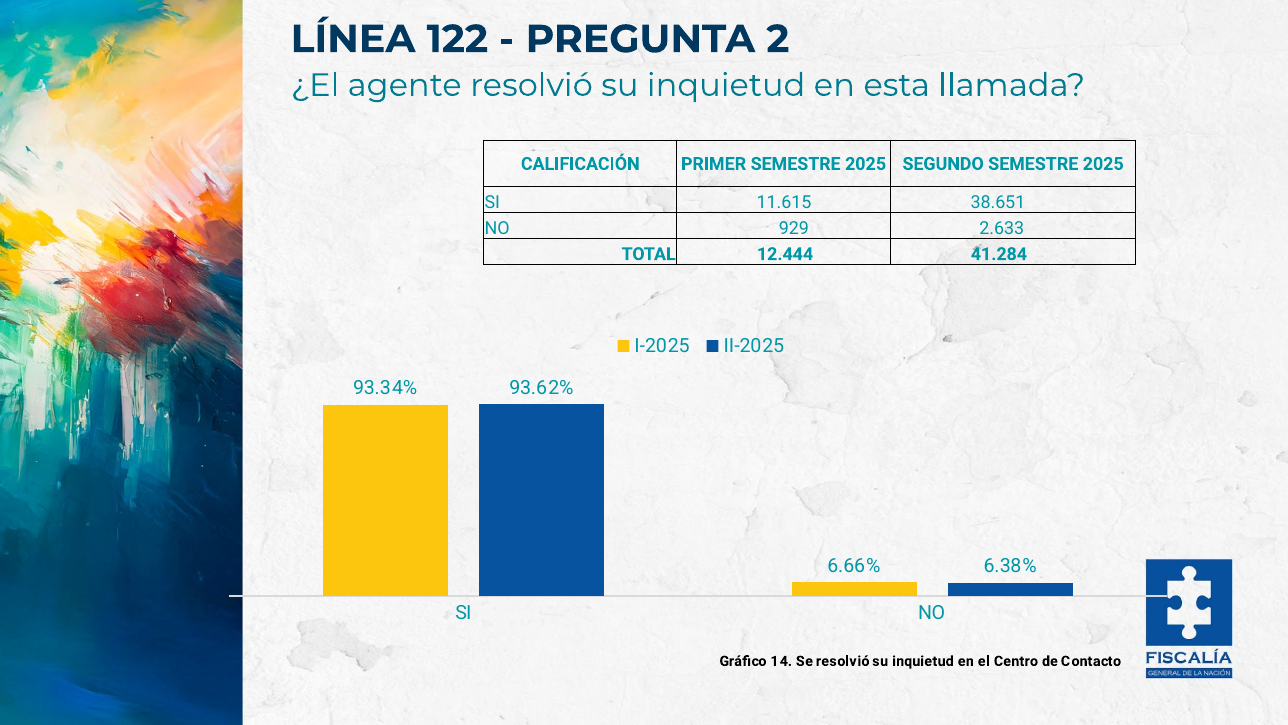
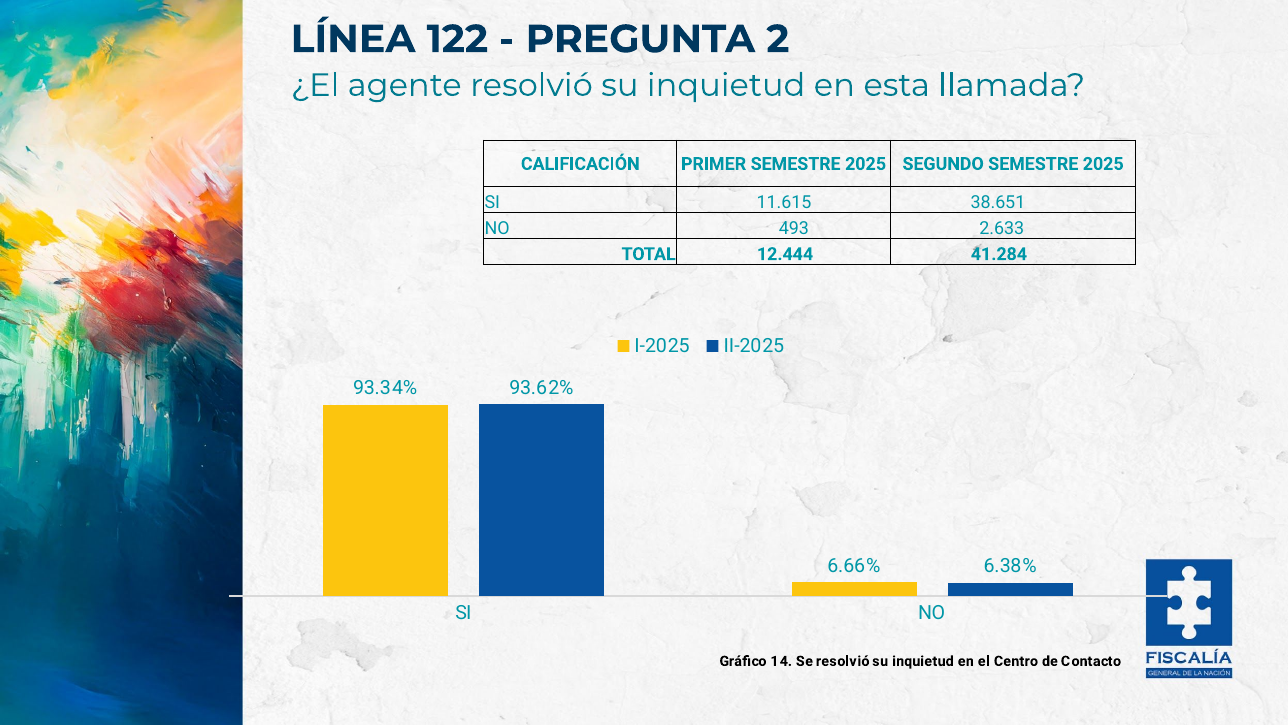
929: 929 -> 493 (794, 228)
